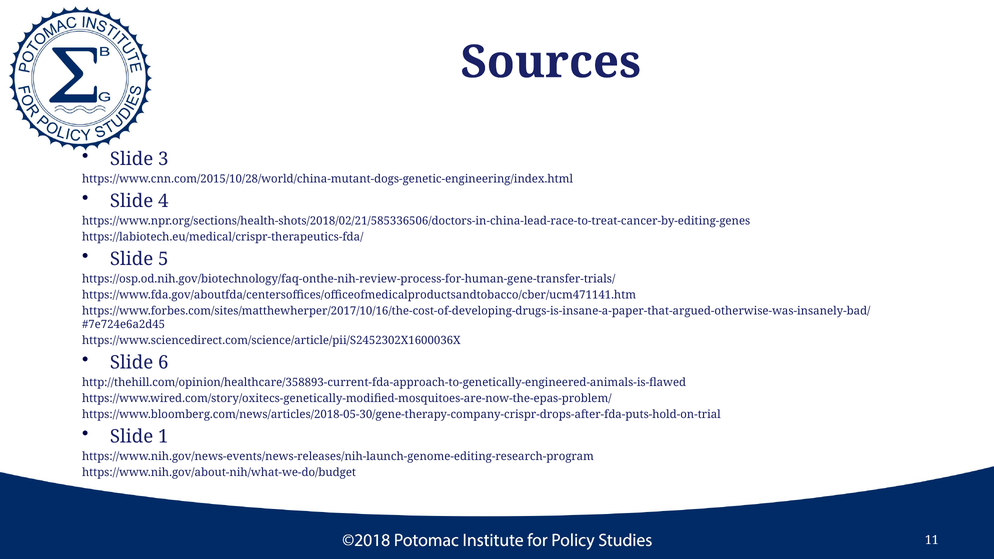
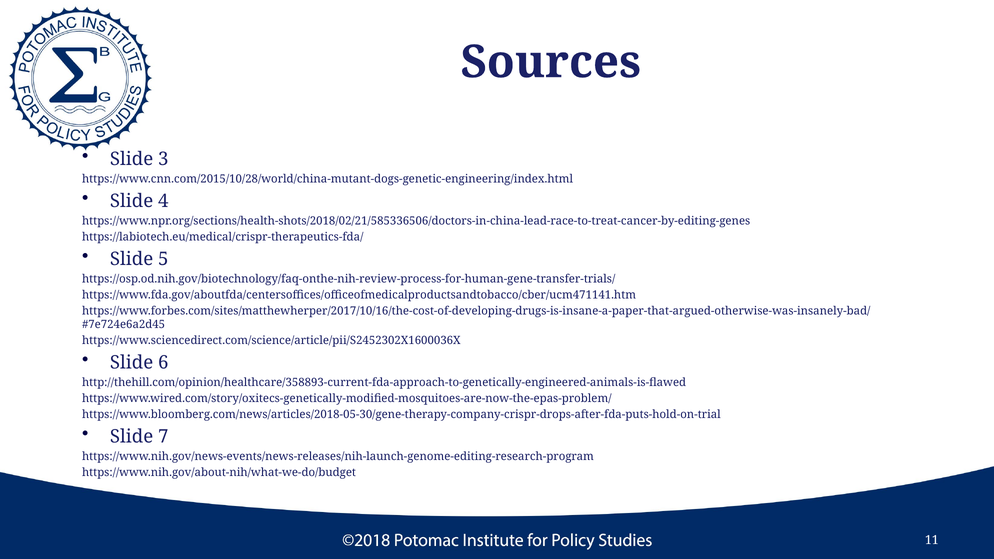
1: 1 -> 7 (163, 437)
